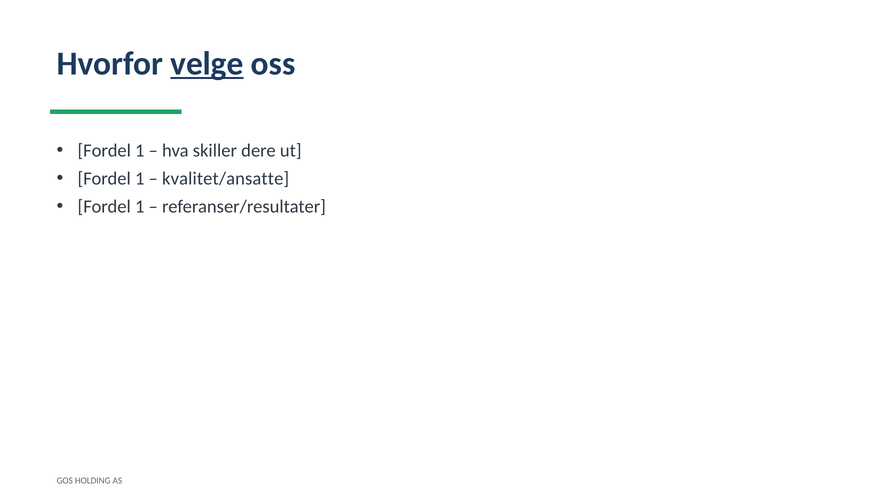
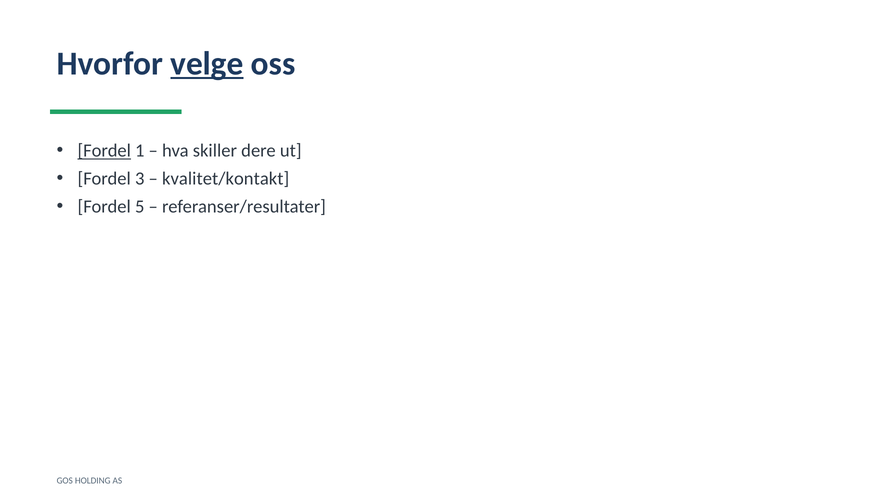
Fordel underline: none -> present (104, 151)
1: 1 -> 3 (140, 179)
kvalitet/ansatte: kvalitet/ansatte -> kvalitet/kontakt (226, 179)
1: 1 -> 5 (140, 207)
